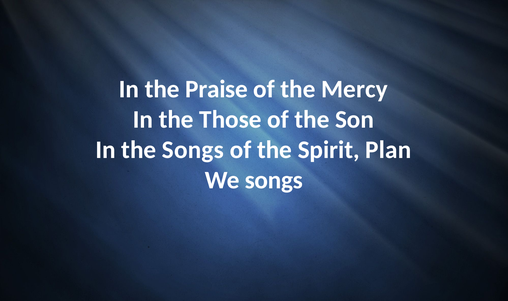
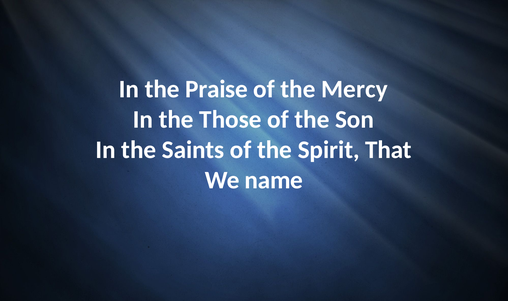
the Songs: Songs -> Saints (193, 150)
Plan: Plan -> That (388, 150)
We songs: songs -> name (274, 180)
